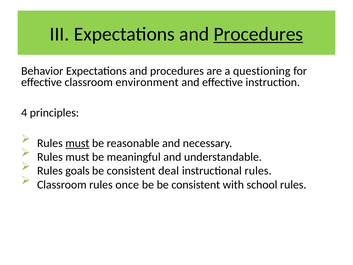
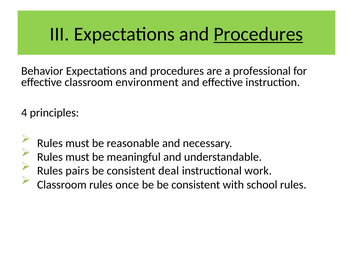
questioning: questioning -> professional (262, 71)
must underline: present -> none (77, 143)
goals: goals -> pairs (77, 171)
instructional rules: rules -> work (258, 171)
